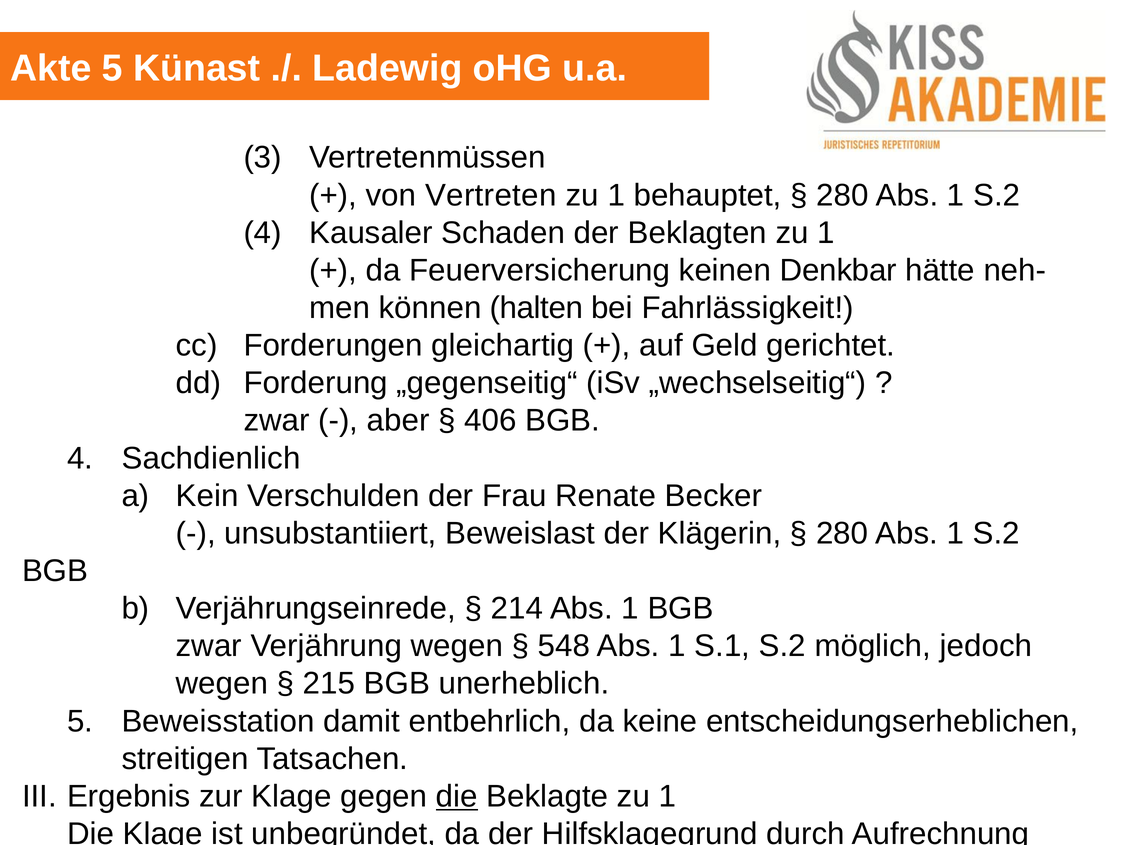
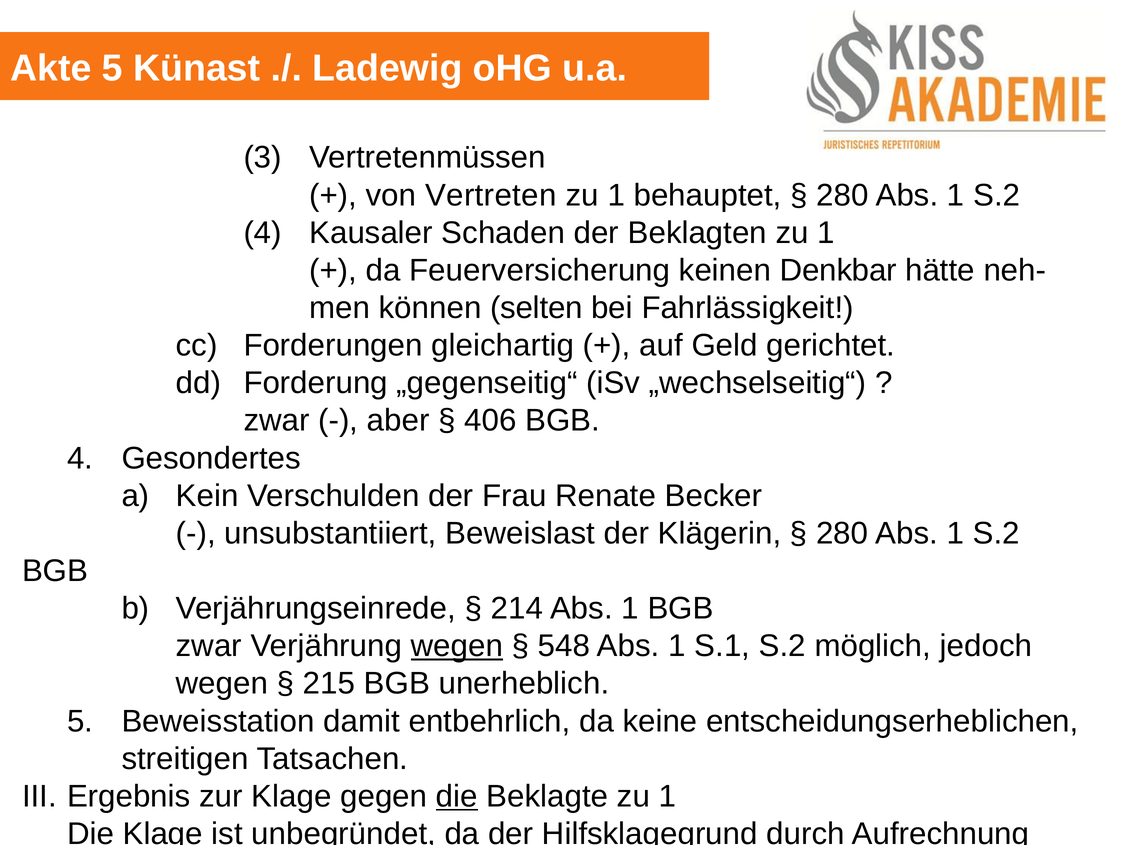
halten: halten -> selten (536, 308)
Sachdienlich: Sachdienlich -> Gesondertes (211, 458)
wegen underline: none -> present (457, 646)
